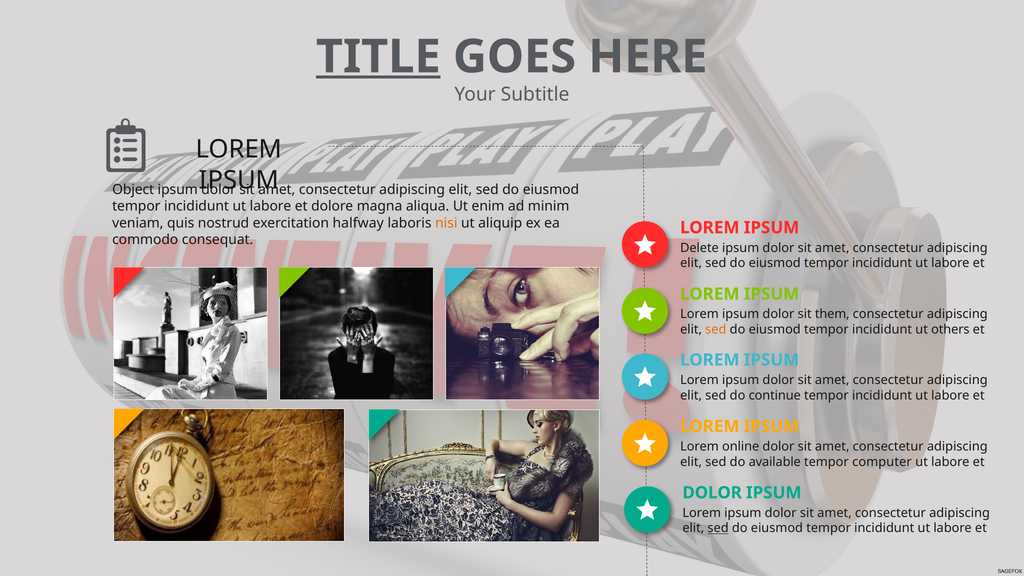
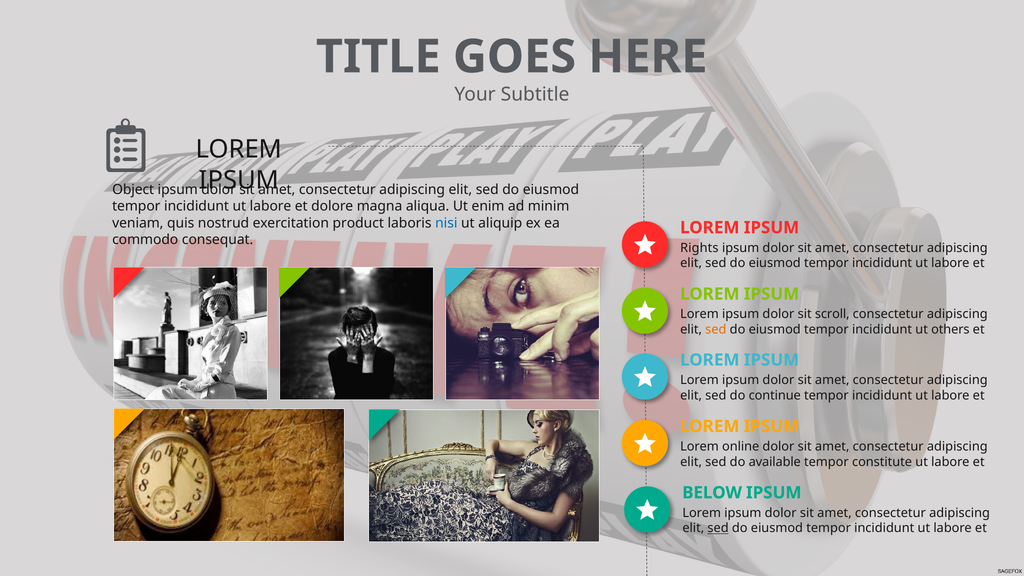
TITLE underline: present -> none (378, 57)
halfway: halfway -> product (358, 223)
nisi colour: orange -> blue (446, 223)
Delete: Delete -> Rights (699, 248)
them: them -> scroll (832, 314)
computer: computer -> constitute (882, 462)
DOLOR: DOLOR -> BELOW (712, 493)
